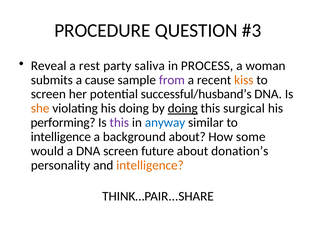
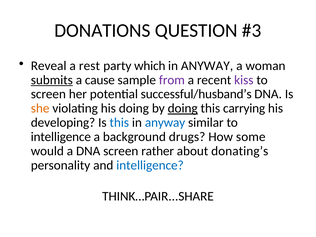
PROCEDURE: PROCEDURE -> DONATIONS (102, 31)
saliva: saliva -> which (150, 66)
PROCESS: PROCESS -> ANYWAY (207, 66)
submits underline: none -> present (52, 80)
kiss colour: orange -> purple (244, 80)
surgical: surgical -> carrying (244, 108)
performing: performing -> developing (63, 123)
this colour: purple -> blue (119, 123)
background about: about -> drugs (187, 137)
future: future -> rather (158, 151)
donation’s: donation’s -> donating’s (240, 151)
intelligence colour: orange -> blue (150, 165)
